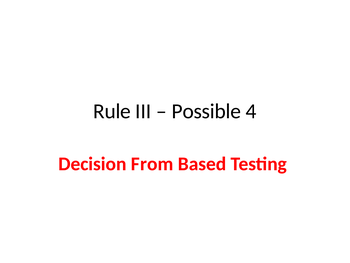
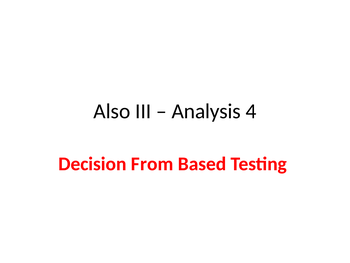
Rule: Rule -> Also (112, 111)
Possible: Possible -> Analysis (206, 111)
